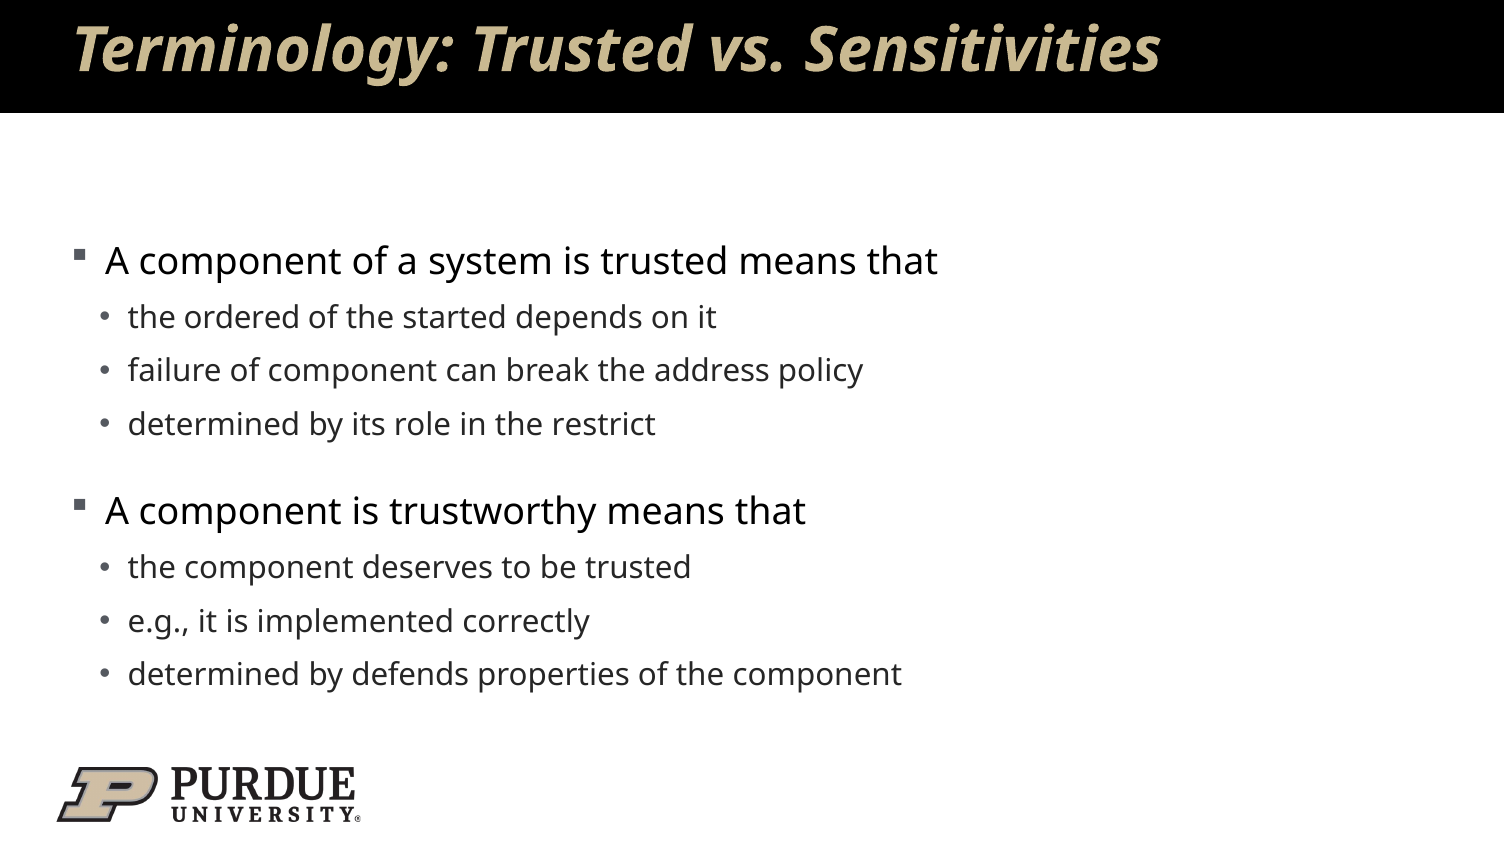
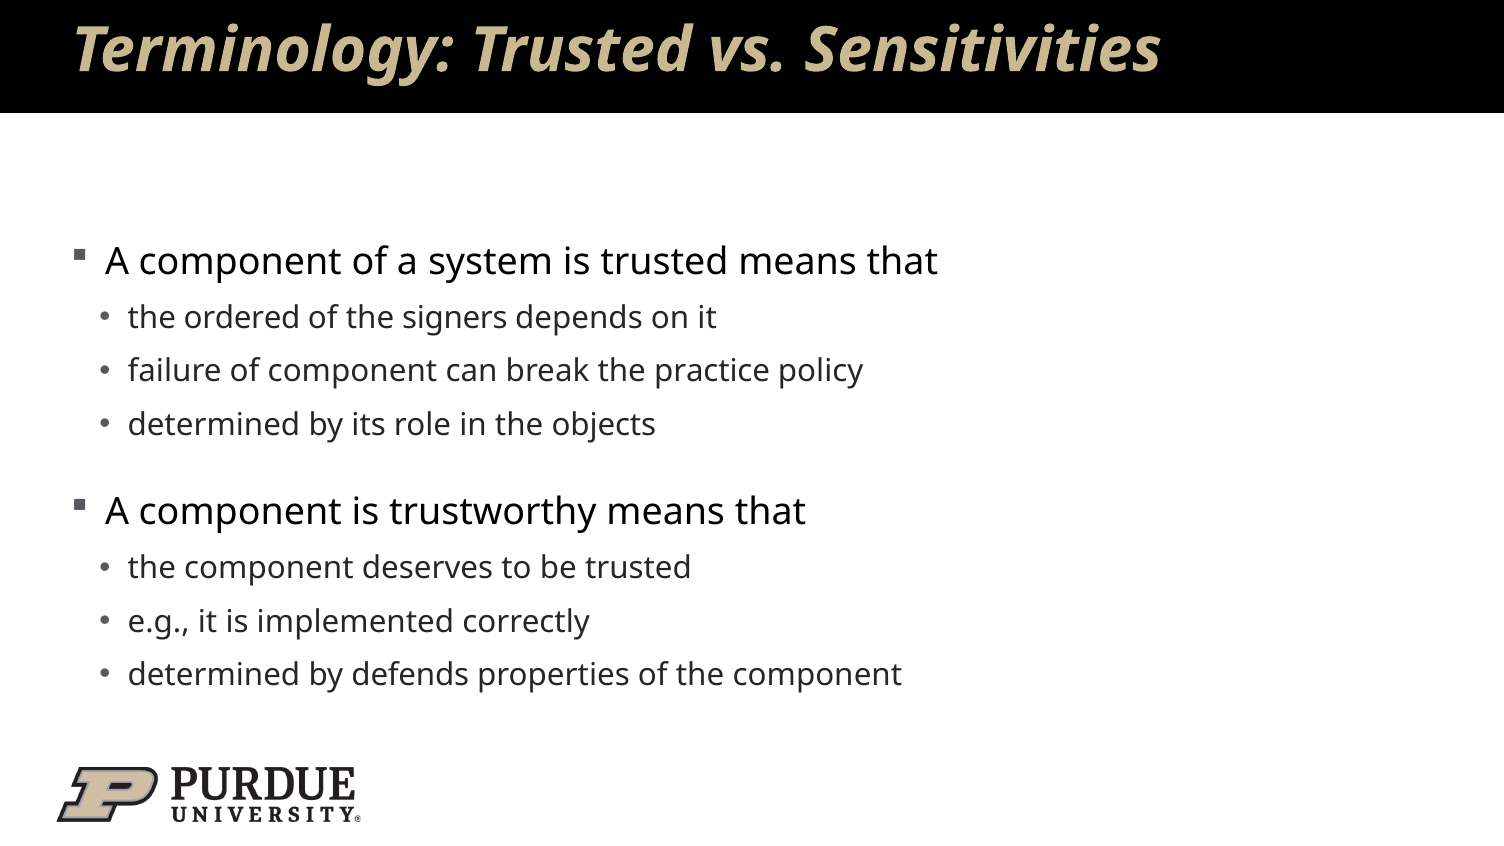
started: started -> signers (455, 318)
address: address -> practice (712, 372)
restrict: restrict -> objects (604, 425)
